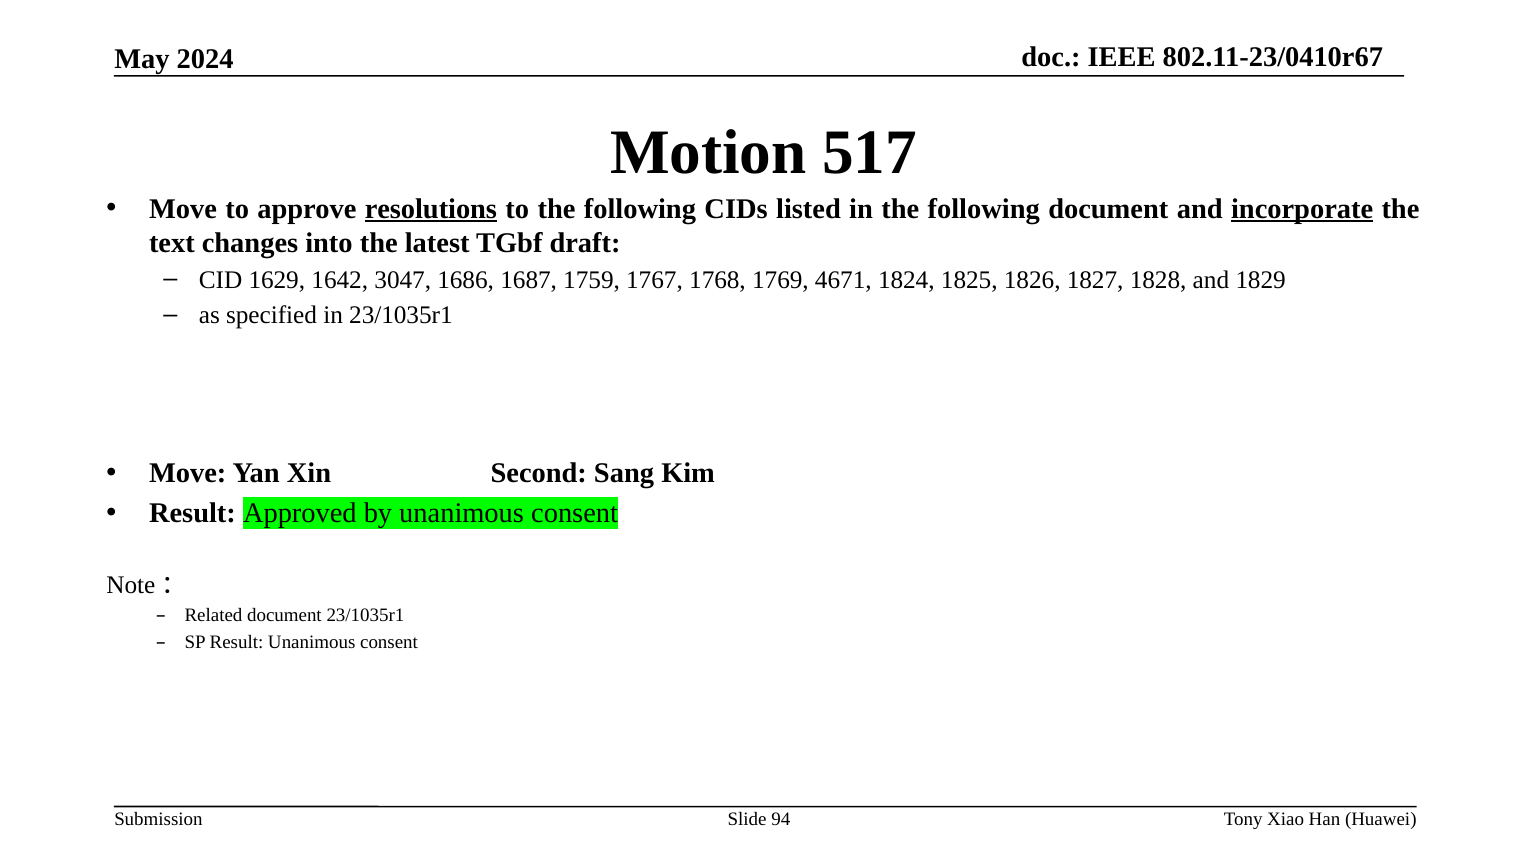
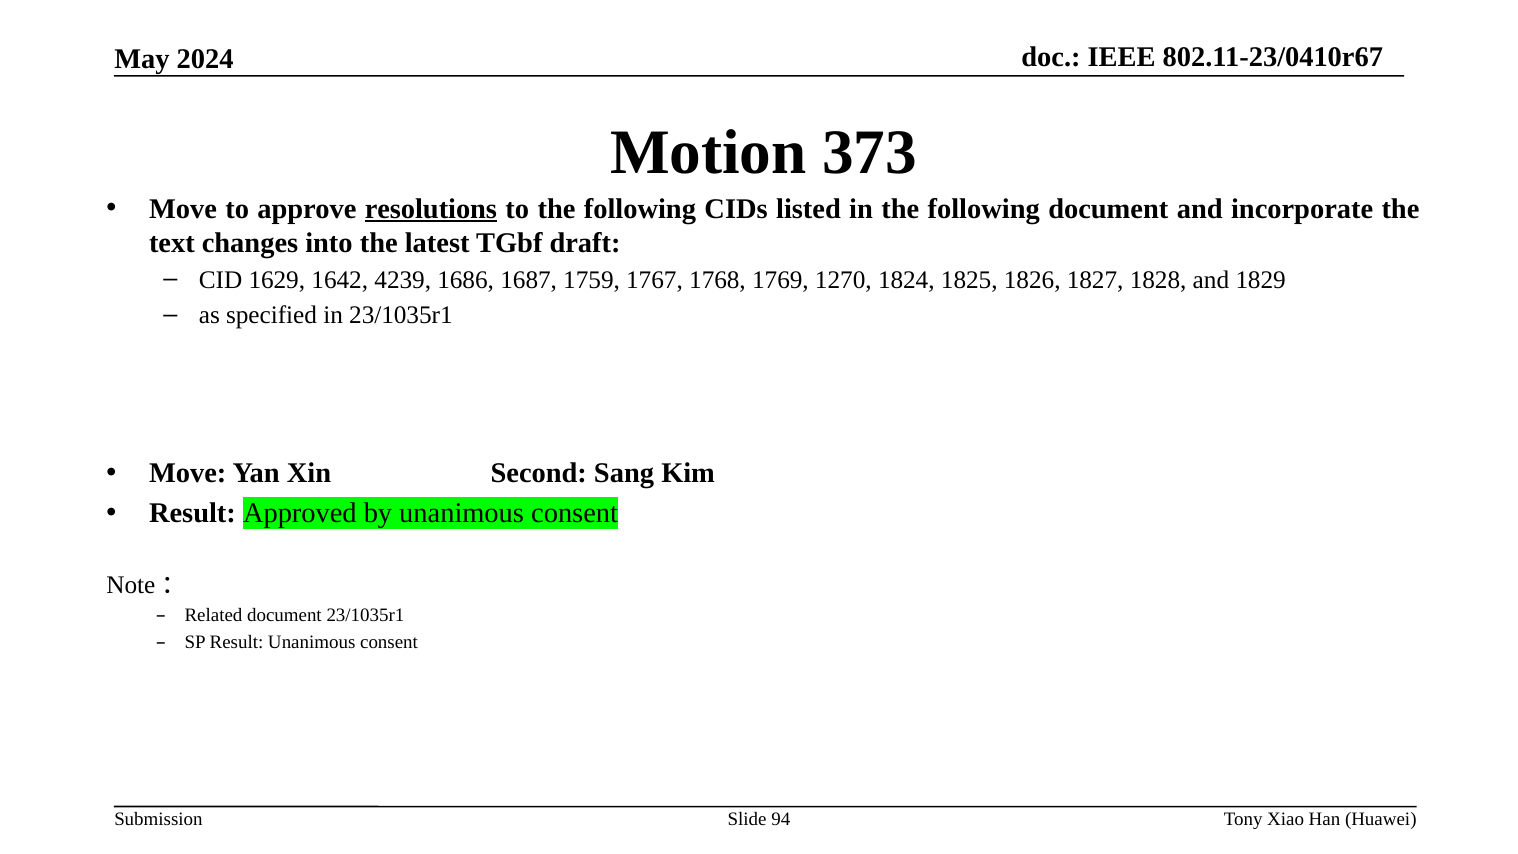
517: 517 -> 373 (870, 152)
incorporate underline: present -> none (1302, 209)
3047: 3047 -> 4239 (403, 280)
4671: 4671 -> 1270 (843, 280)
